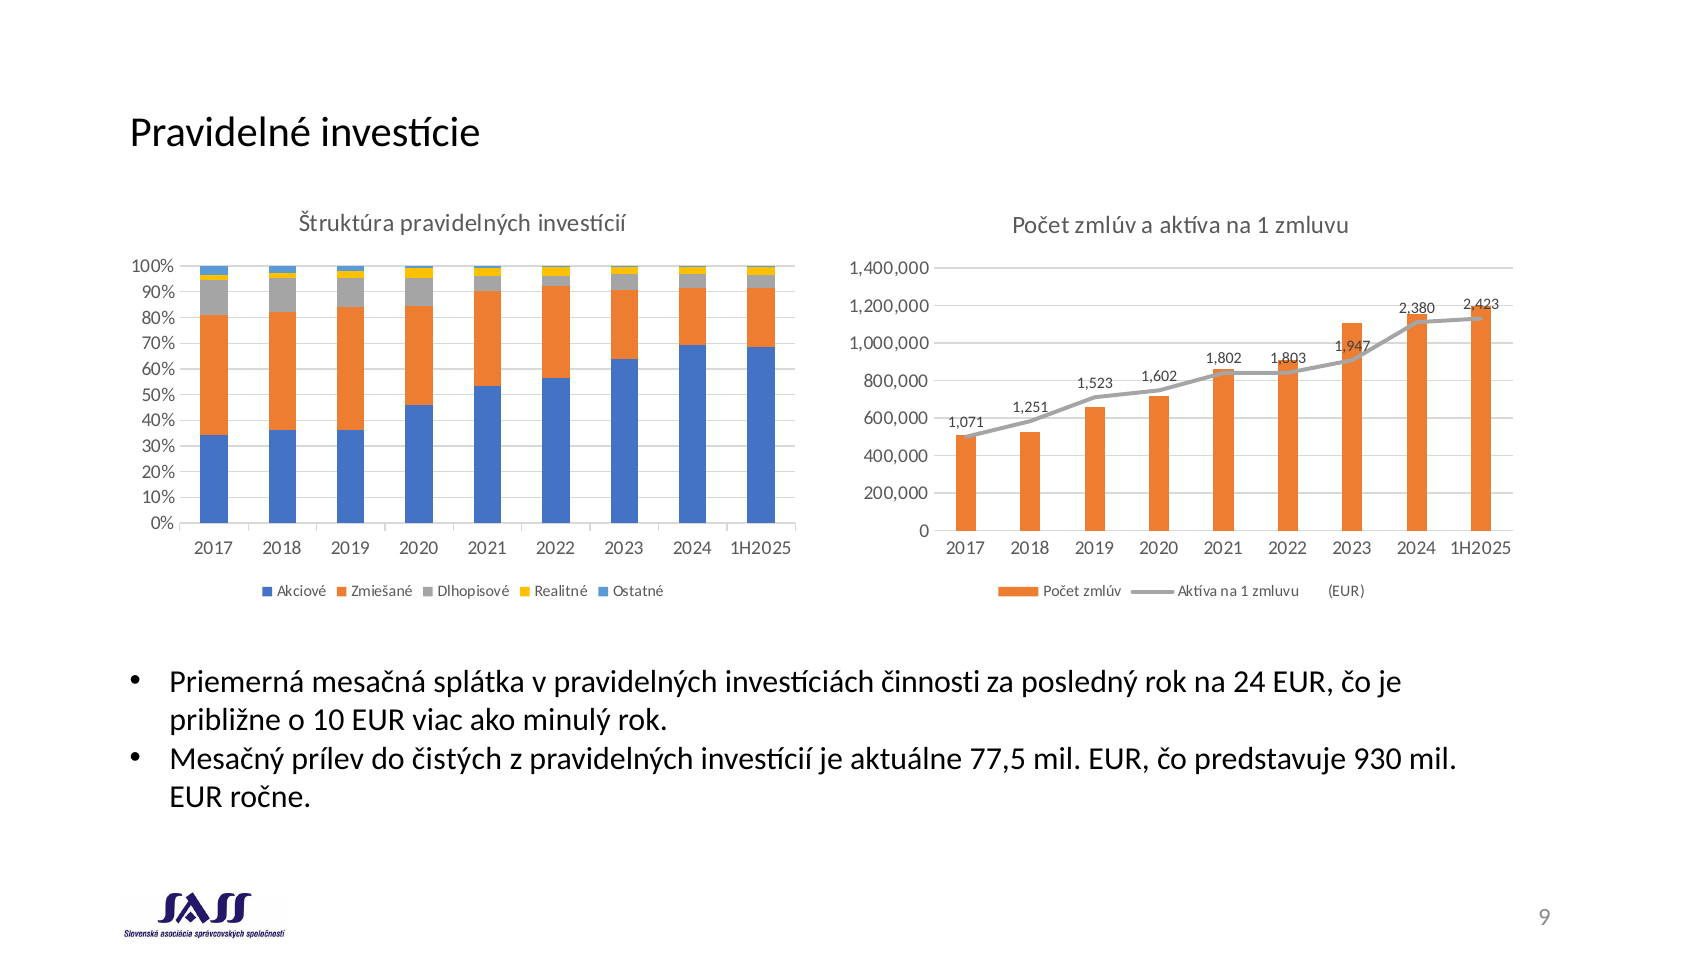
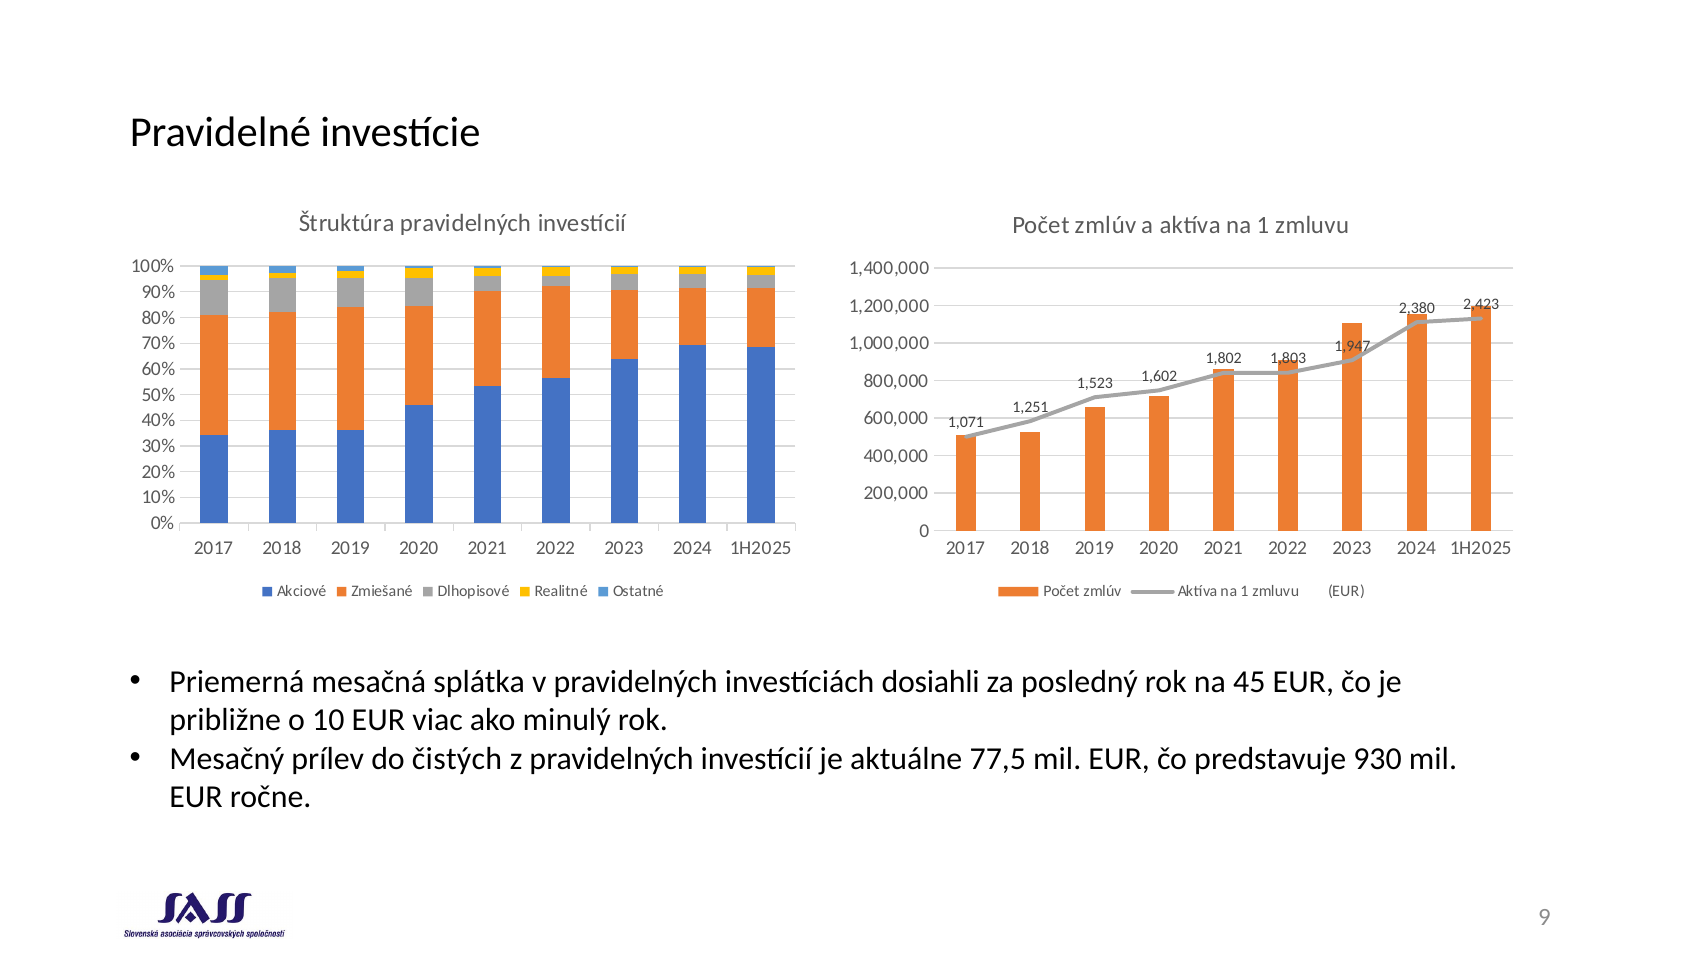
činnosti: činnosti -> dosiahli (931, 682)
24: 24 -> 45 (1249, 682)
